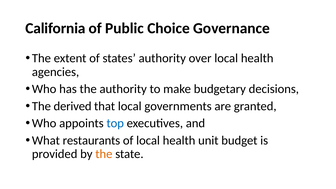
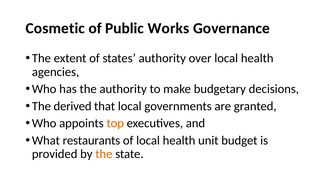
California: California -> Cosmetic (55, 28)
Choice: Choice -> Works (168, 28)
top colour: blue -> orange (115, 123)
